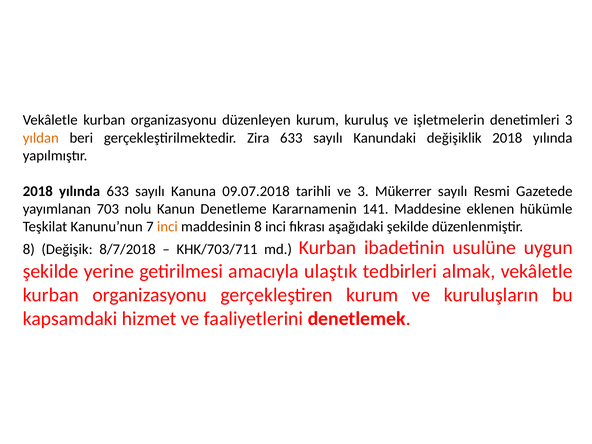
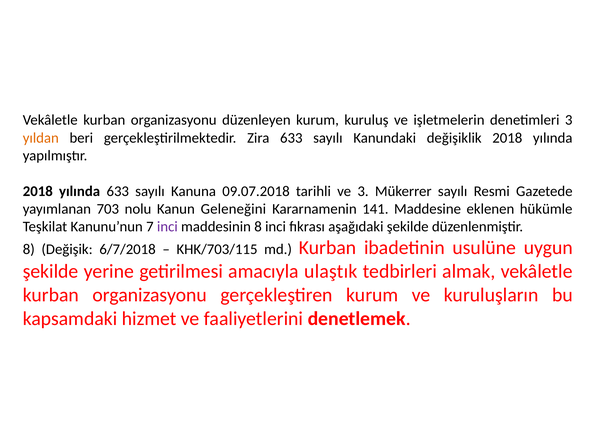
Denetleme: Denetleme -> Geleneğini (233, 209)
inci colour: orange -> purple (167, 227)
8/7/2018: 8/7/2018 -> 6/7/2018 (128, 249)
KHK/703/711: KHK/703/711 -> KHK/703/115 (217, 249)
